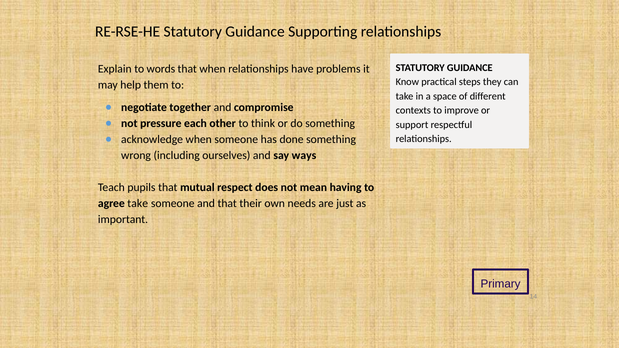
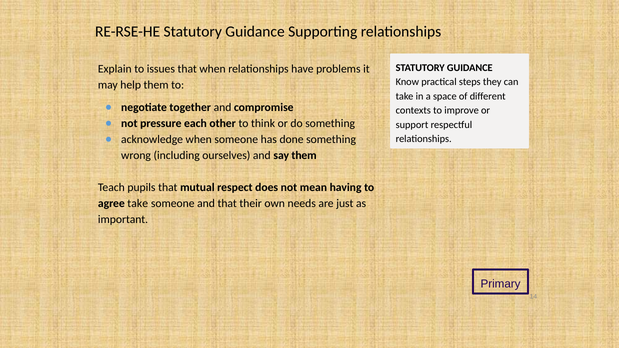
words: words -> issues (161, 69)
say ways: ways -> them (304, 155)
